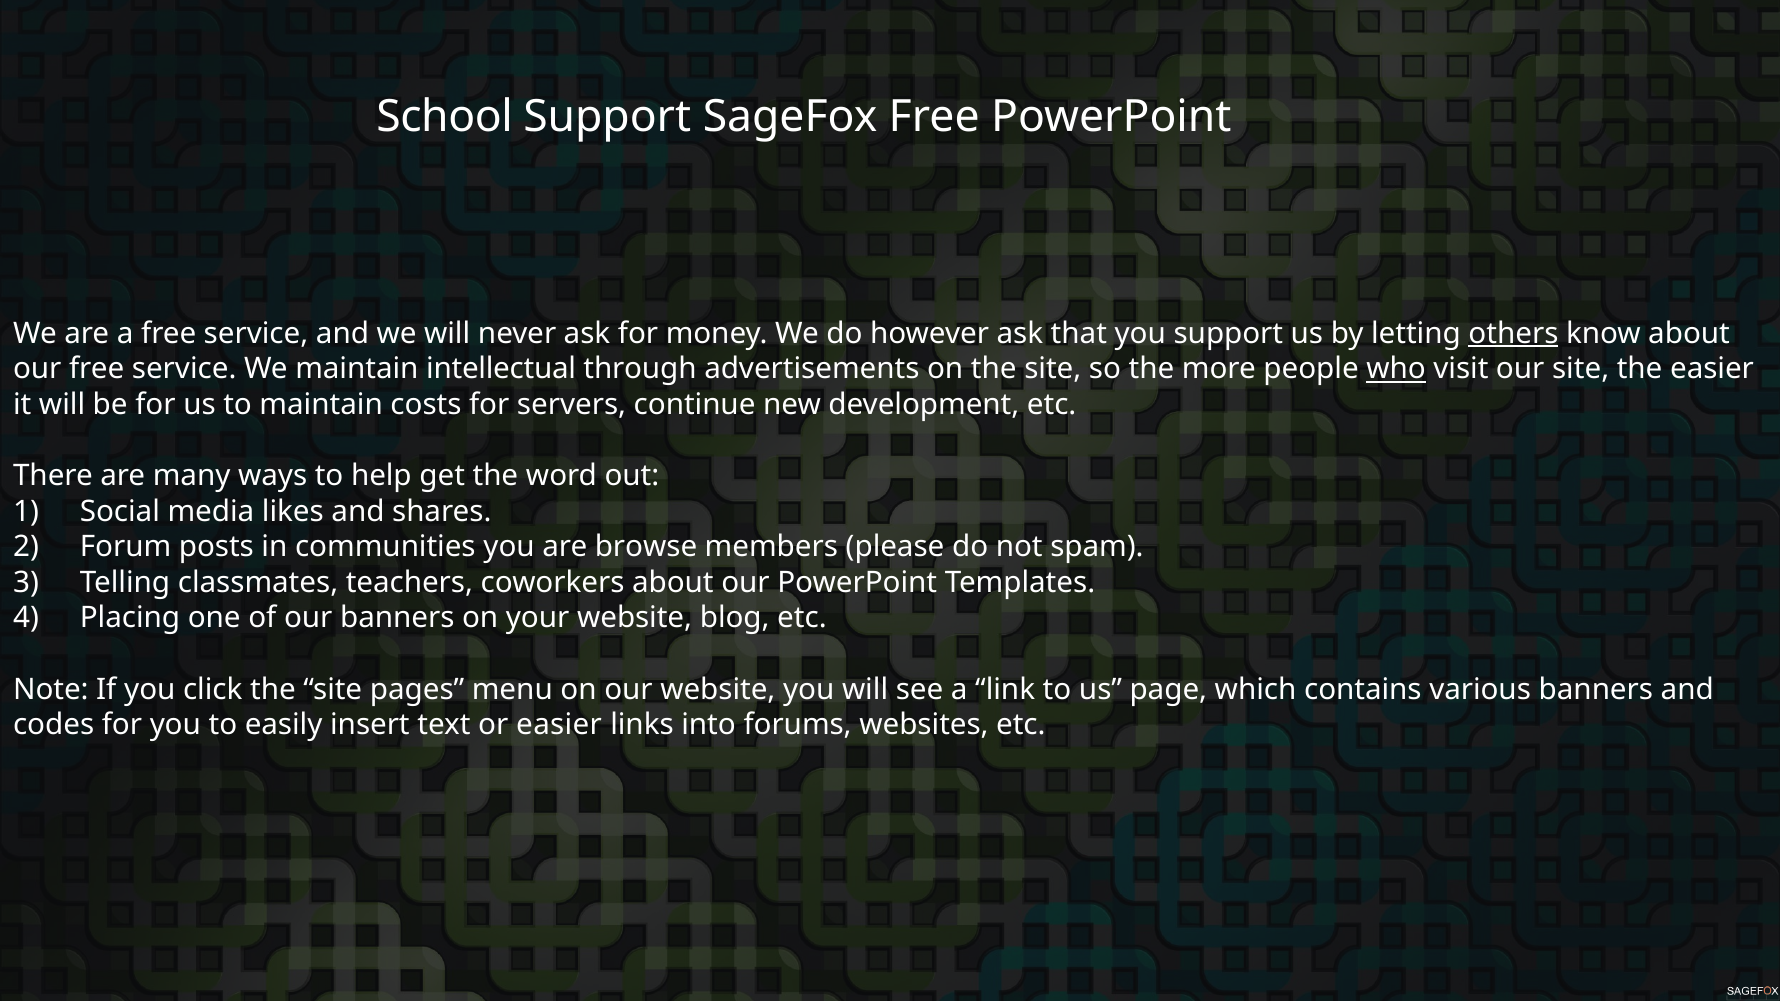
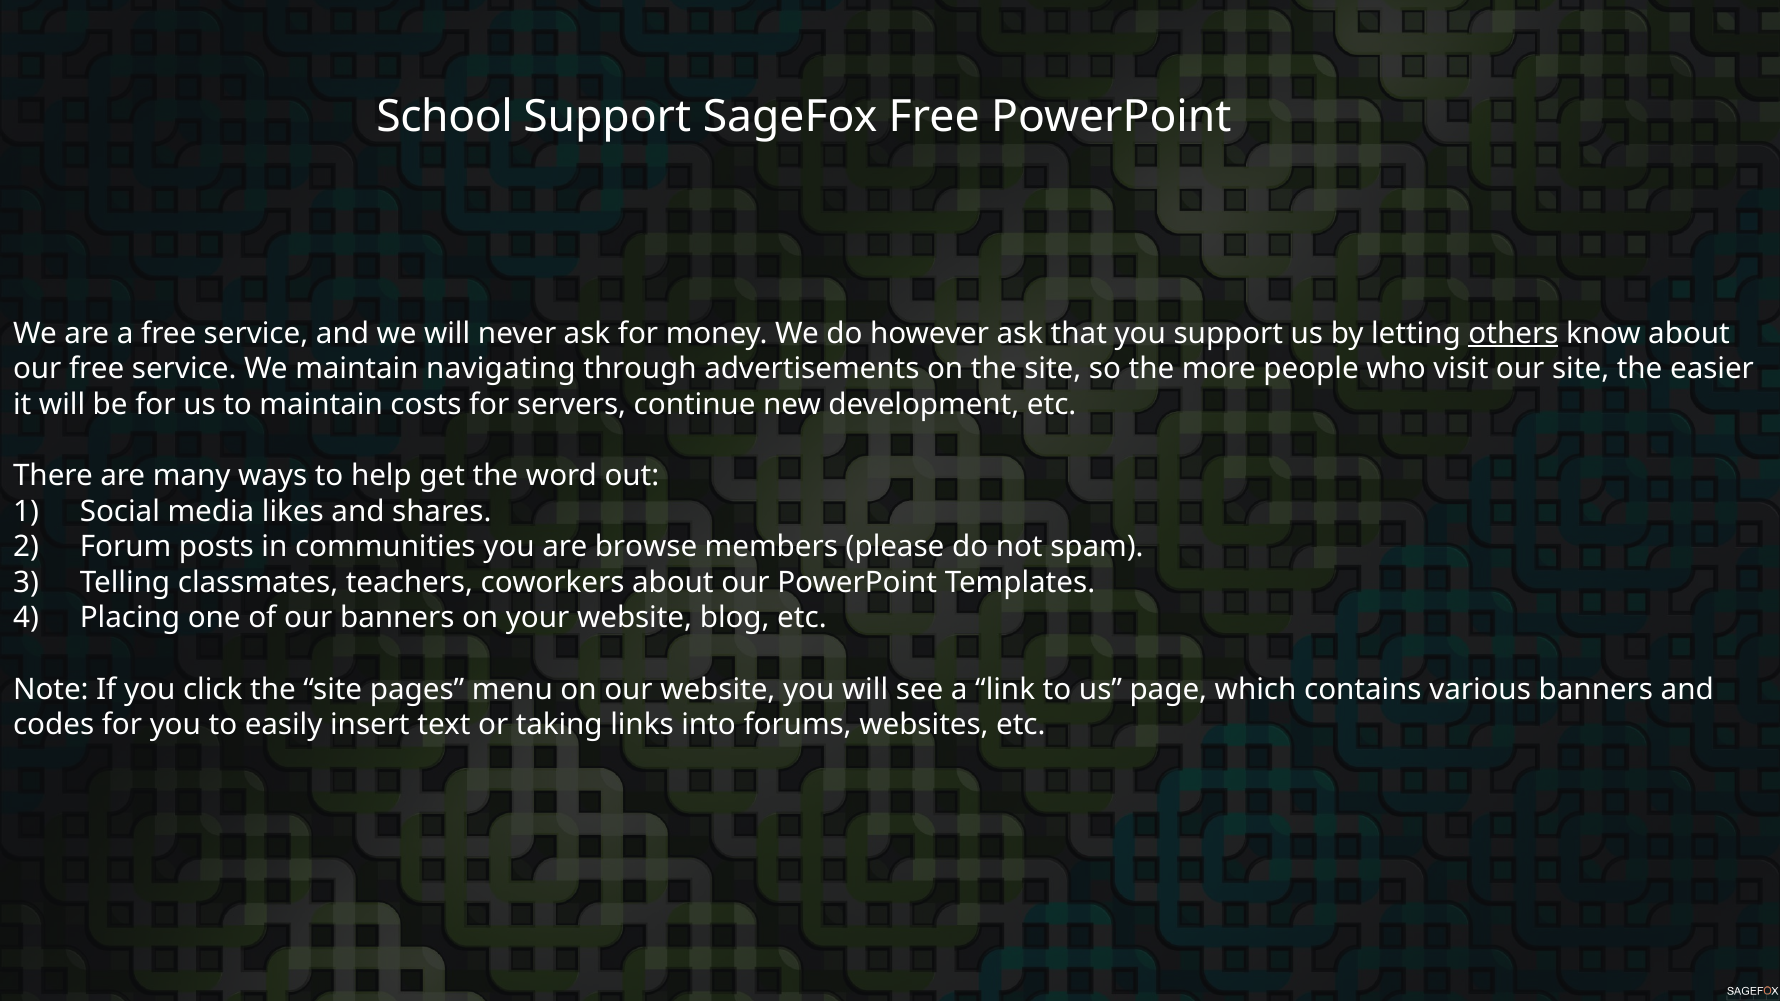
intellectual: intellectual -> navigating (501, 369)
who underline: present -> none (1396, 369)
or easier: easier -> taking (559, 725)
